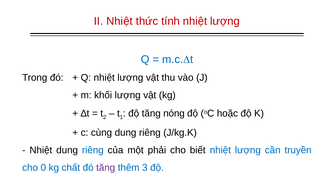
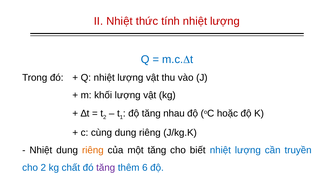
nóng: nóng -> nhau (174, 113)
riêng colour: blue -> orange (93, 150)
một phải: phải -> tăng (157, 150)
cho 0: 0 -> 2 (43, 167)
3: 3 -> 6 (145, 167)
